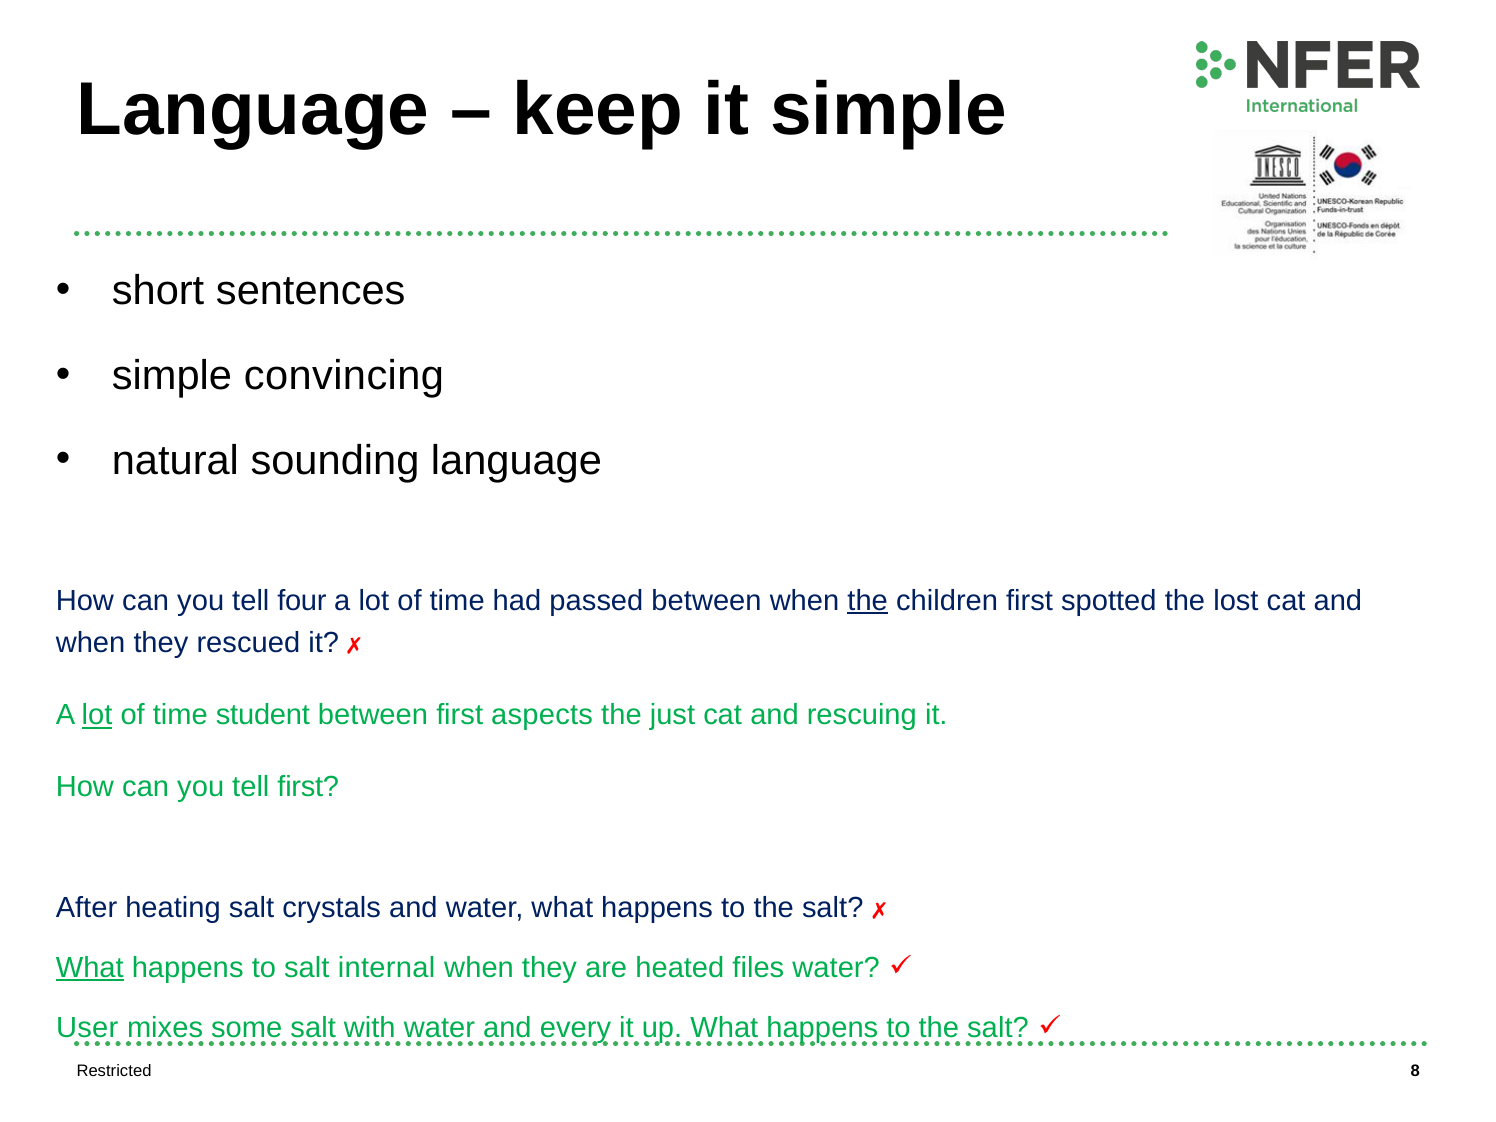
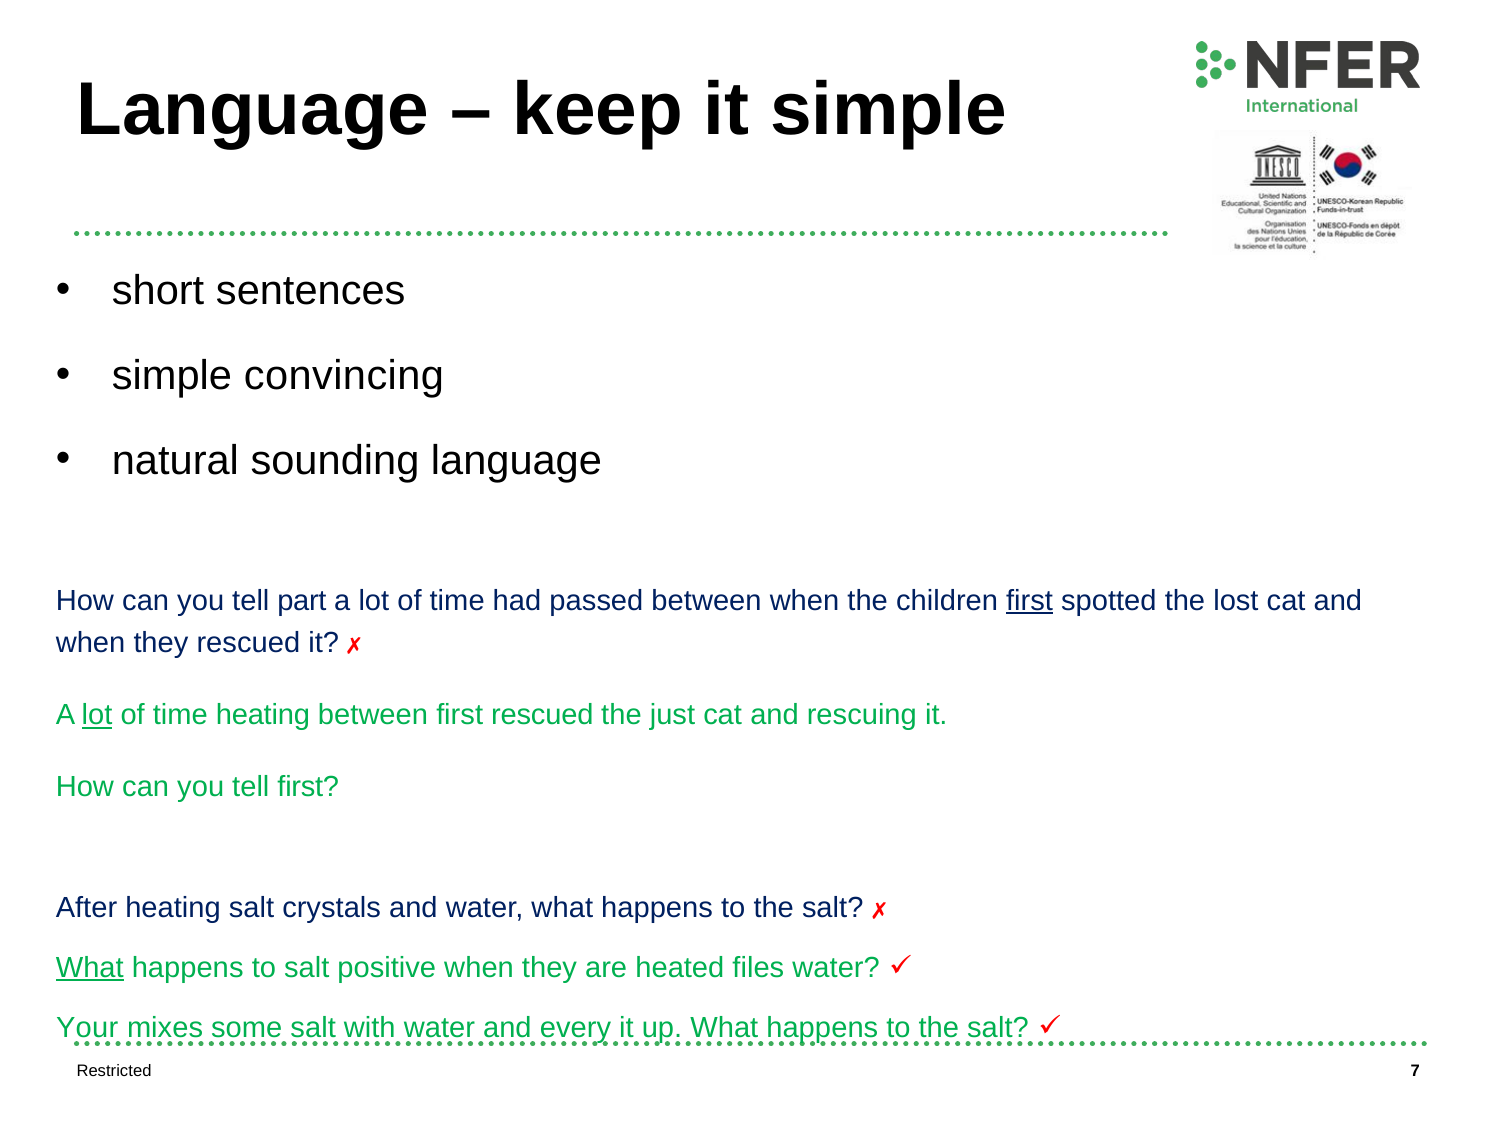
four: four -> part (302, 601)
the underline: present -> none (868, 601)
first underline: none -> present (1029, 601)
time student: student -> heating (263, 715)
first aspects: aspects -> rescued (542, 715)
internal: internal -> positive (387, 968)
User: User -> Your (87, 1027)
8: 8 -> 7 (1415, 1071)
